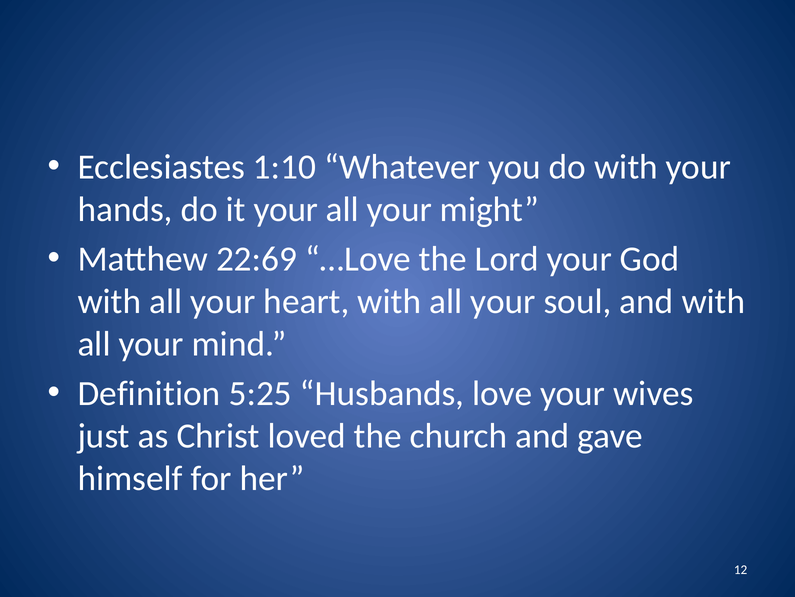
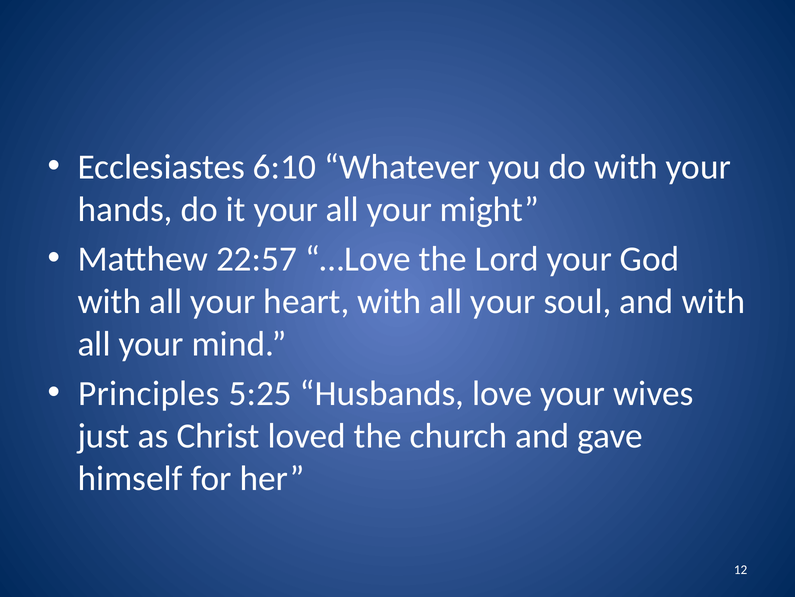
1:10: 1:10 -> 6:10 (284, 167)
22:69: 22:69 -> 22:57 (257, 259)
Definition: Definition -> Principles (149, 393)
